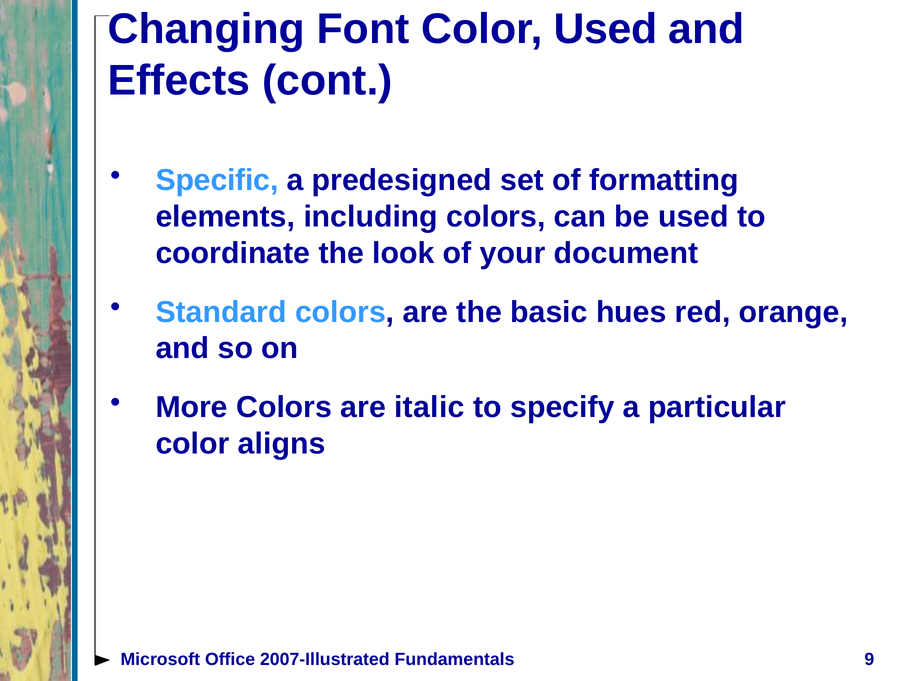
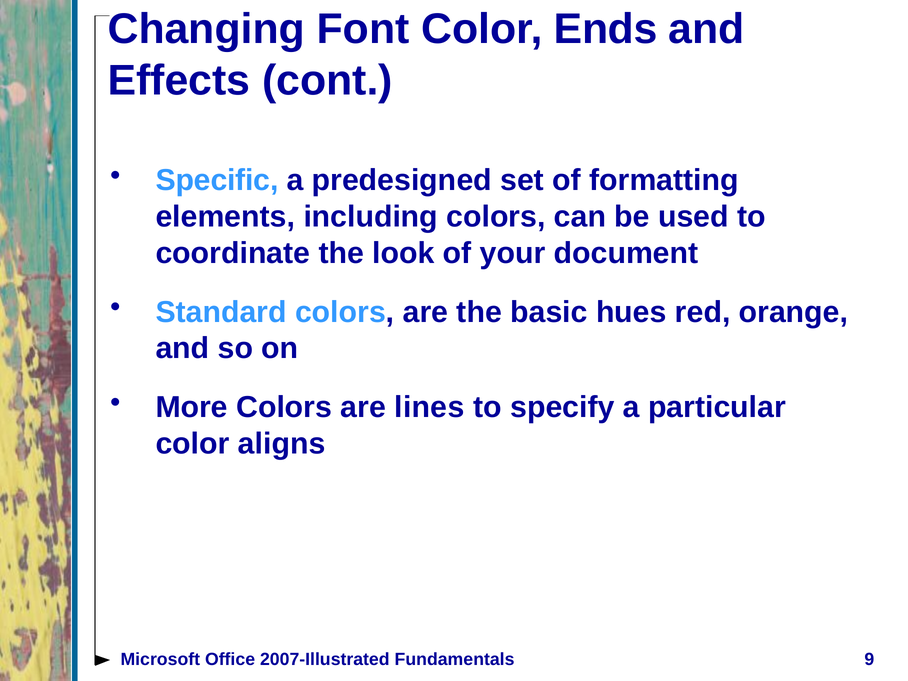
Color Used: Used -> Ends (606, 29)
italic: italic -> lines (429, 407)
